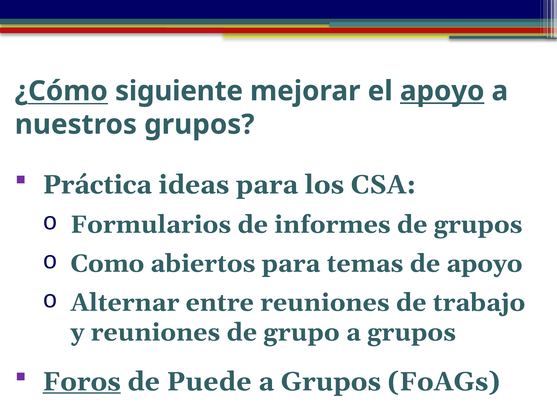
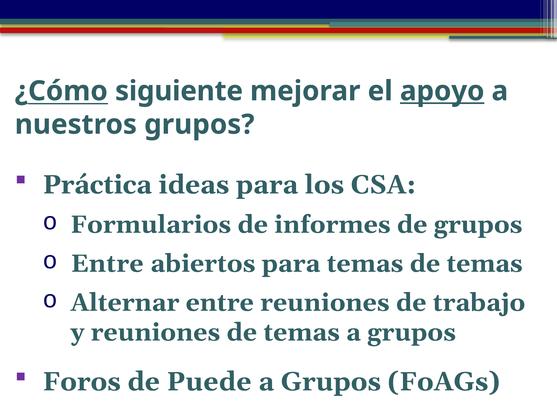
Como: Como -> Entre (107, 263)
temas de apoyo: apoyo -> temas (485, 263)
reuniones de grupo: grupo -> temas (302, 332)
Foros underline: present -> none (82, 381)
